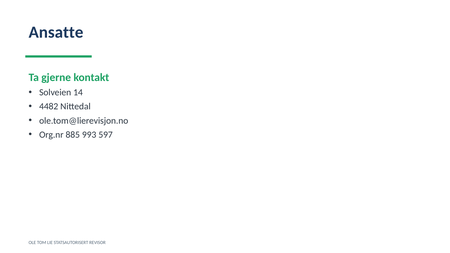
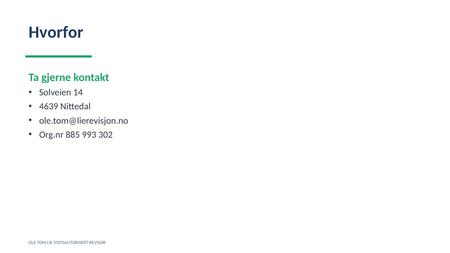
Ansatte: Ansatte -> Hvorfor (56, 32)
4482: 4482 -> 4639 (49, 107)
597: 597 -> 302 (106, 135)
